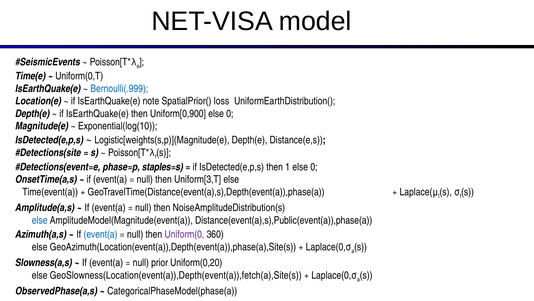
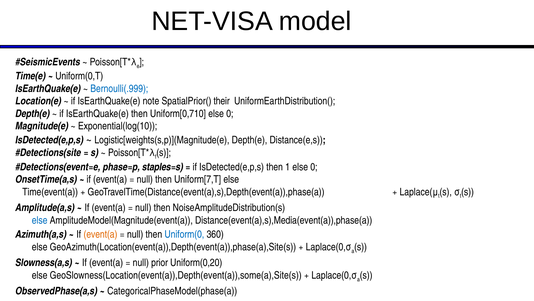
loss: loss -> their (222, 101)
Uniform[0,900: Uniform[0,900 -> Uniform[0,710 (178, 113)
Uniform[3,T: Uniform[3,T -> Uniform[7,T (198, 179)
Distance(event(a),s),Public(event(a)),phase(a: Distance(event(a),s),Public(event(a)),phase(a -> Distance(event(a),s),Media(event(a)),phase(a (284, 220)
event(a colour: blue -> orange (100, 234)
Uniform(0 colour: purple -> blue (184, 234)
GeoSlowness(Location(event(a)),Depth(event(a)),fetch(a),Site(s: GeoSlowness(Location(event(a)),Depth(event(a)),fetch(a),Site(s -> GeoSlowness(Location(event(a)),Depth(event(a)),some(a),Site(s (176, 275)
